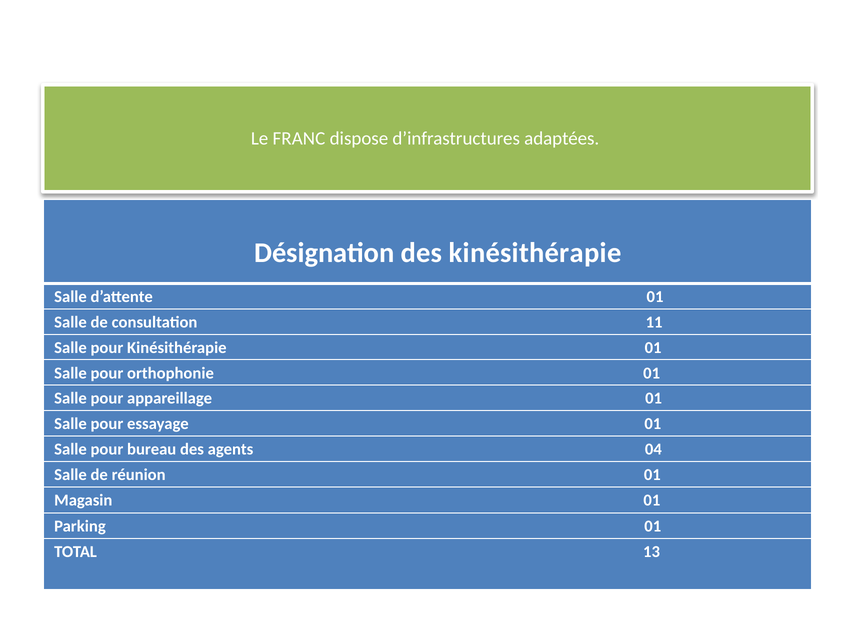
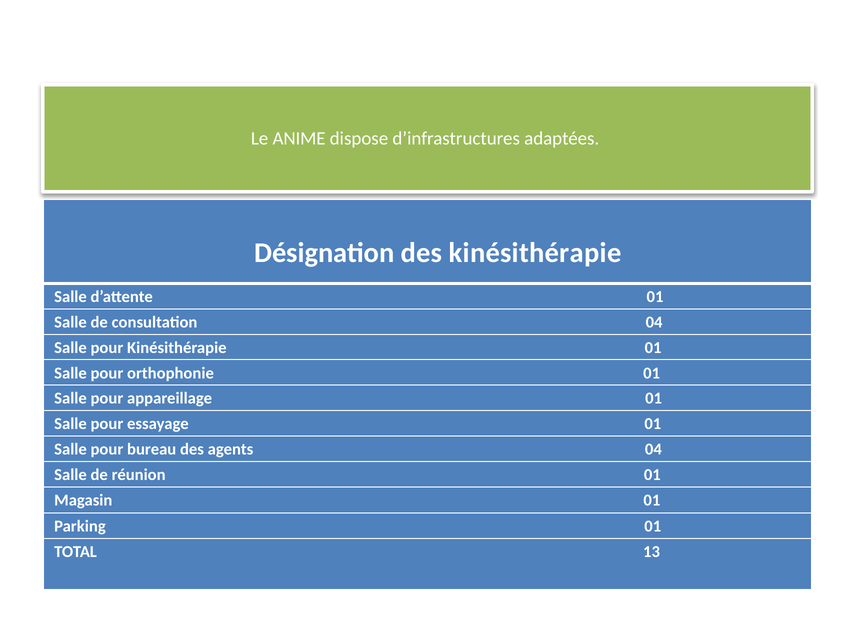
FRANC: FRANC -> ANIME (299, 139)
consultation 11: 11 -> 04 (654, 322)
